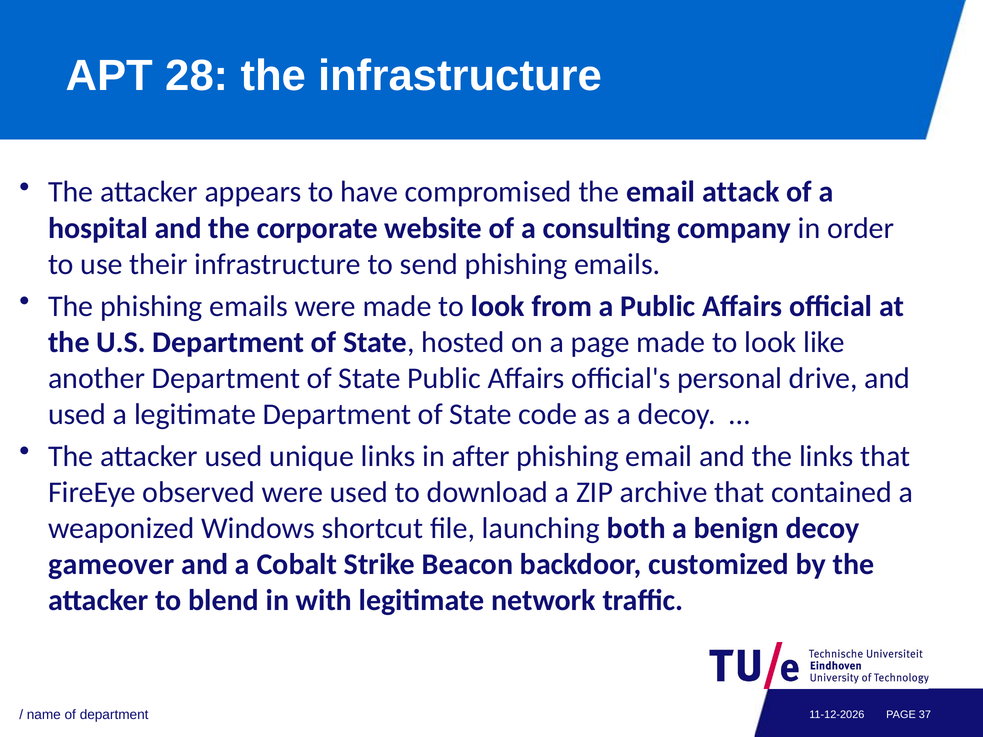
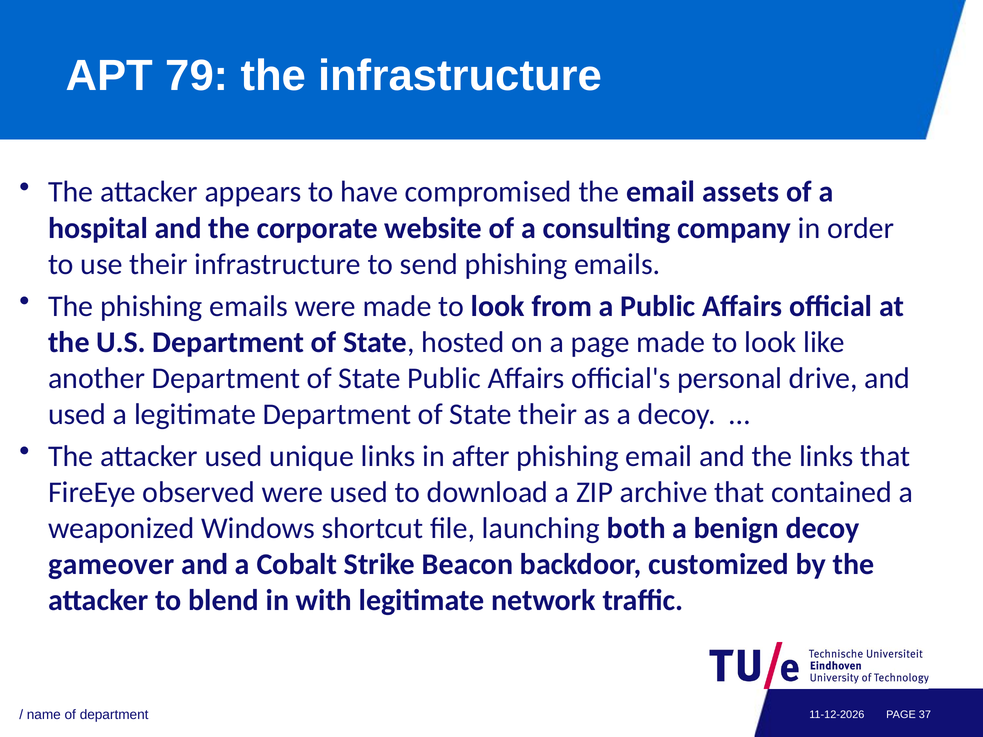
28: 28 -> 79 (197, 76)
attack: attack -> assets (741, 192)
State code: code -> their (548, 414)
